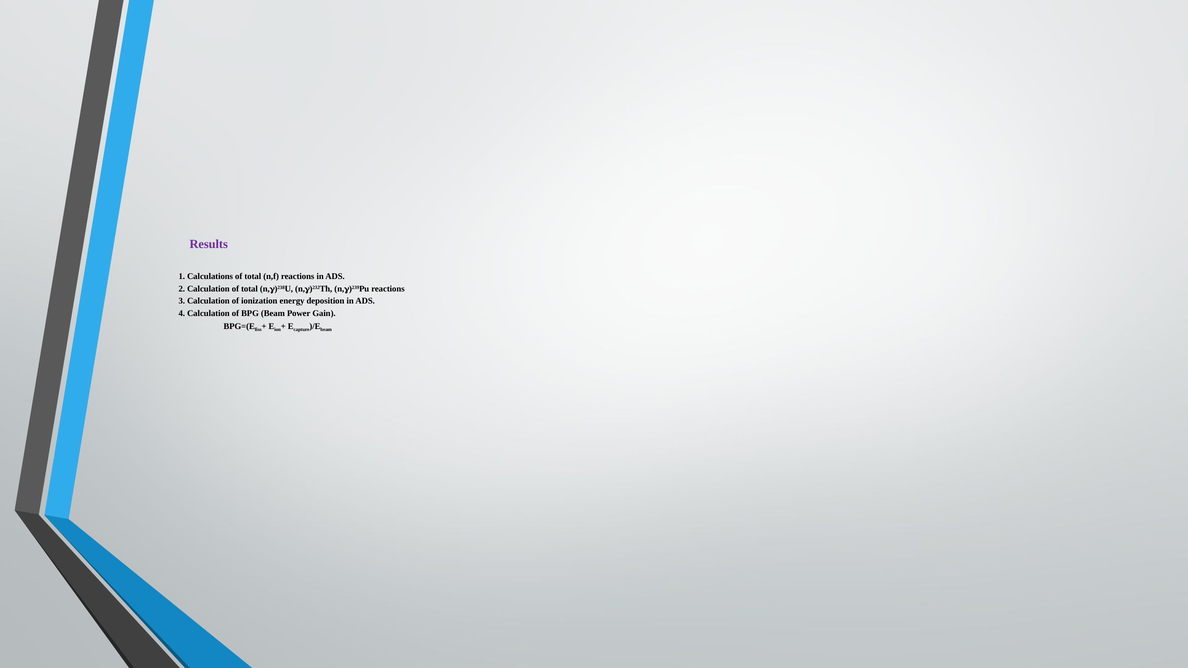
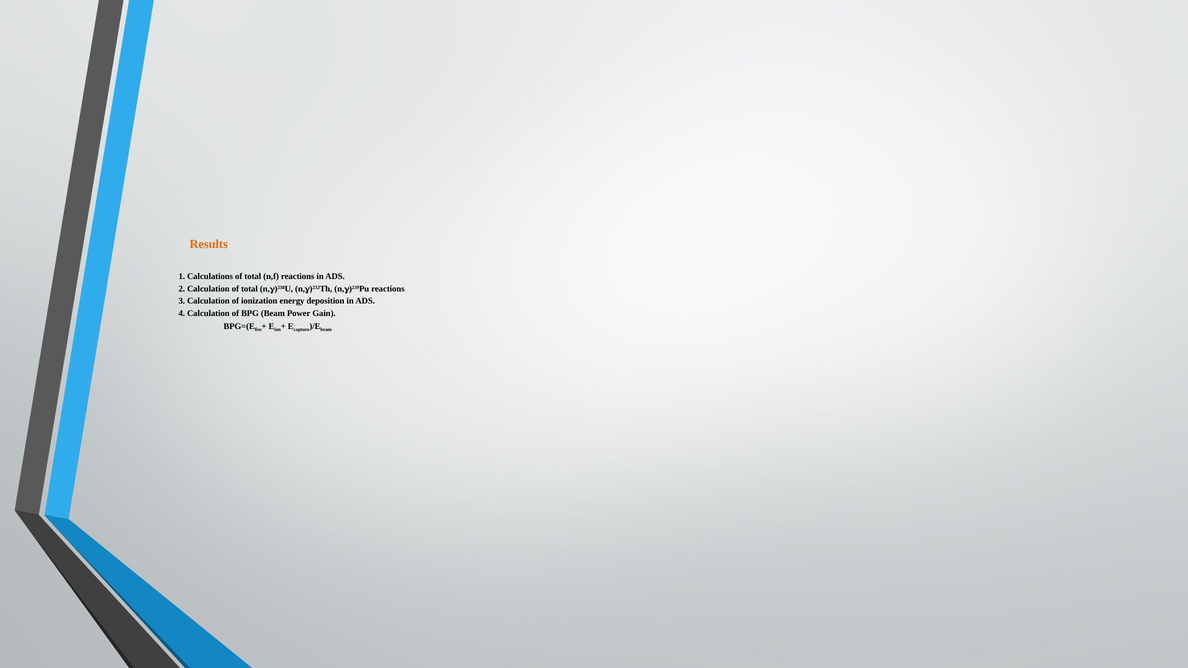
Results colour: purple -> orange (209, 244)
